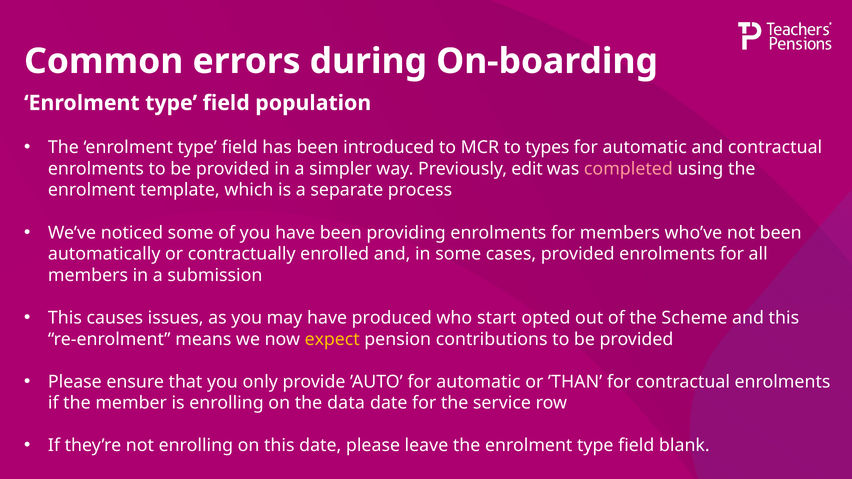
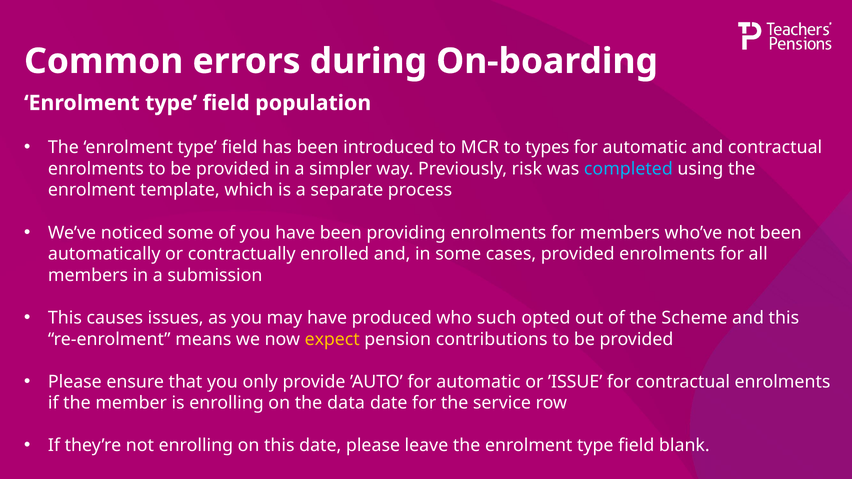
edit: edit -> risk (527, 169)
completed colour: pink -> light blue (628, 169)
start: start -> such (497, 318)
’THAN: ’THAN -> ’ISSUE (575, 382)
